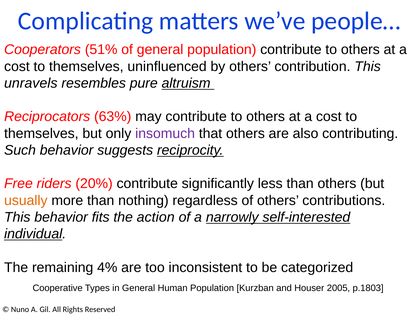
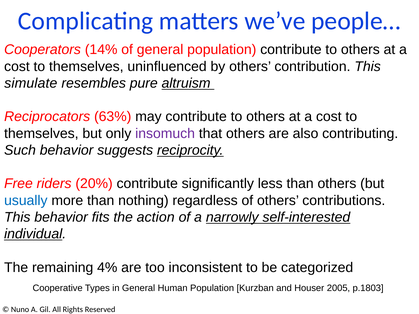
51%: 51% -> 14% (101, 50)
unravels: unravels -> simulate (31, 83)
usually colour: orange -> blue (26, 201)
